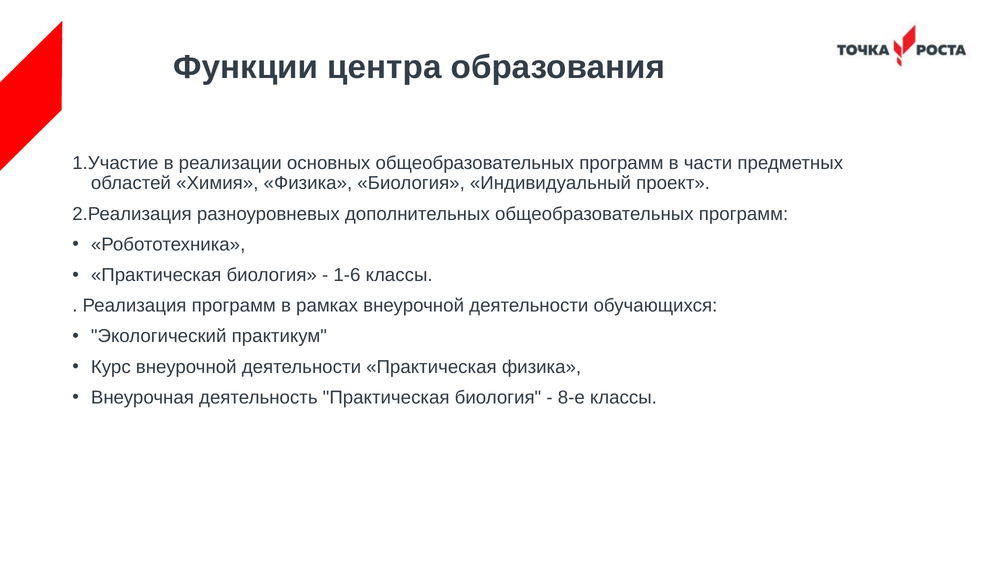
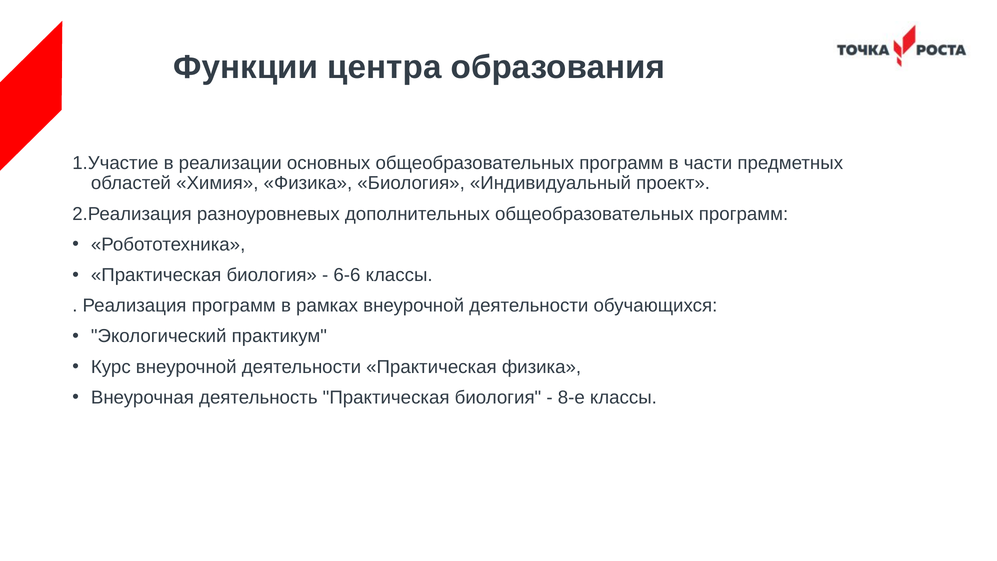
1-6: 1-6 -> 6-6 (347, 275)
